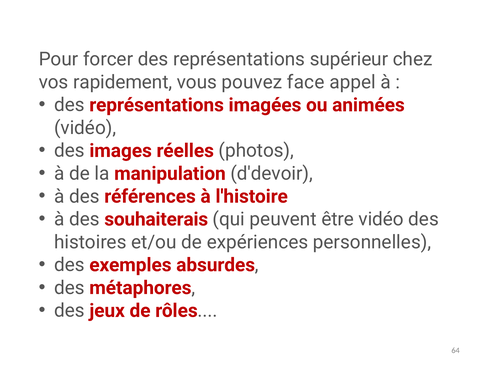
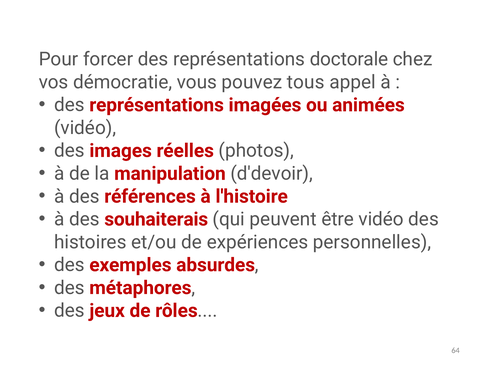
supérieur: supérieur -> doctorale (349, 59)
rapidement: rapidement -> démocratie (123, 82)
face: face -> tous (306, 82)
